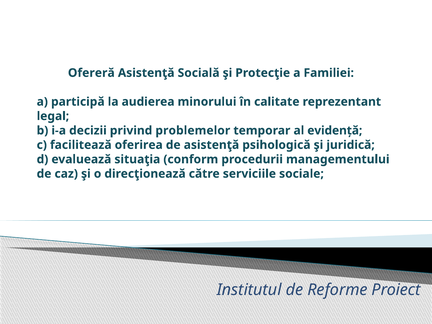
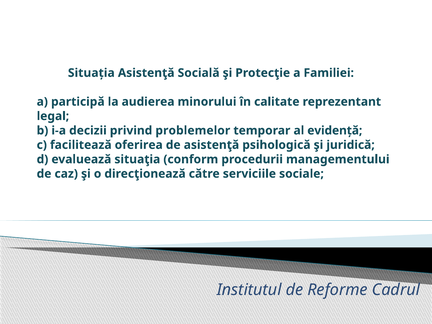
Ofereră: Ofereră -> Situaţia (91, 73)
Proiect: Proiect -> Cadrul (396, 290)
